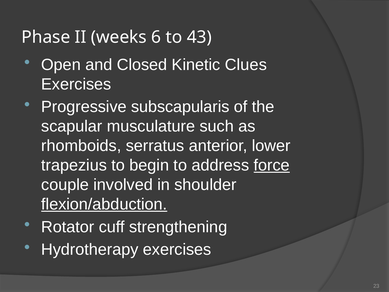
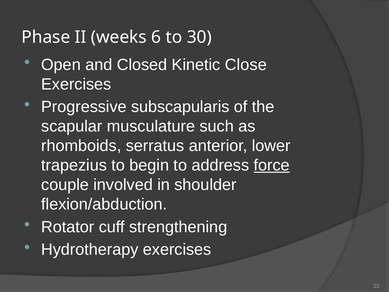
43: 43 -> 30 (199, 37)
Clues: Clues -> Close (246, 65)
flexion/abduction underline: present -> none (104, 204)
